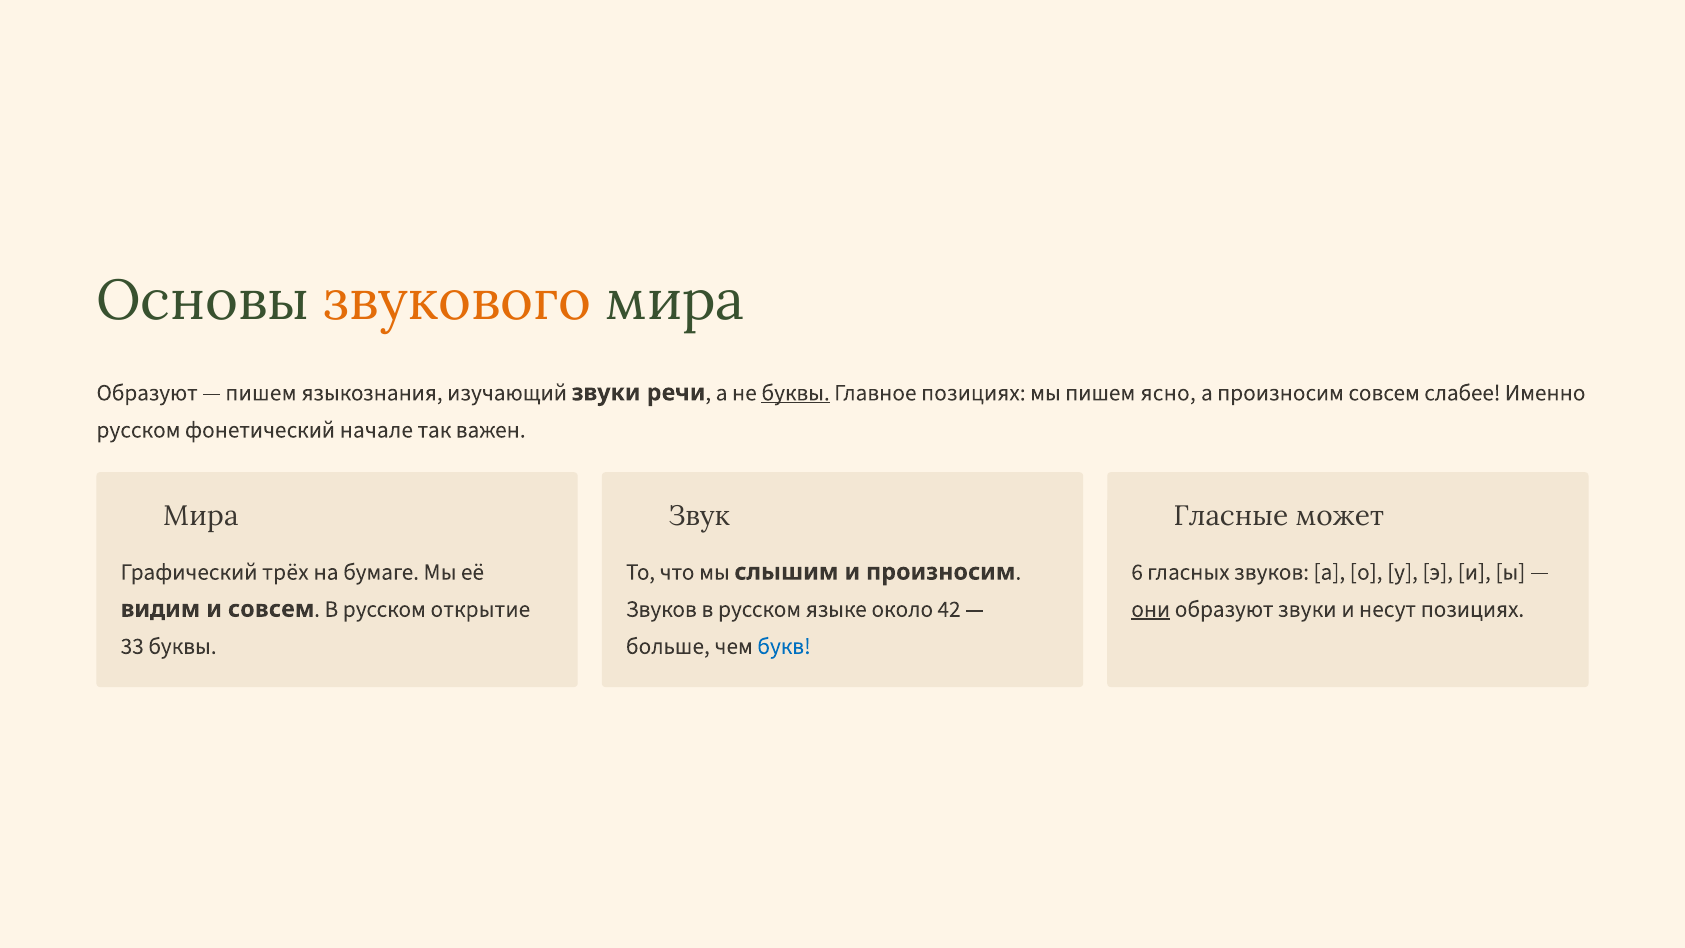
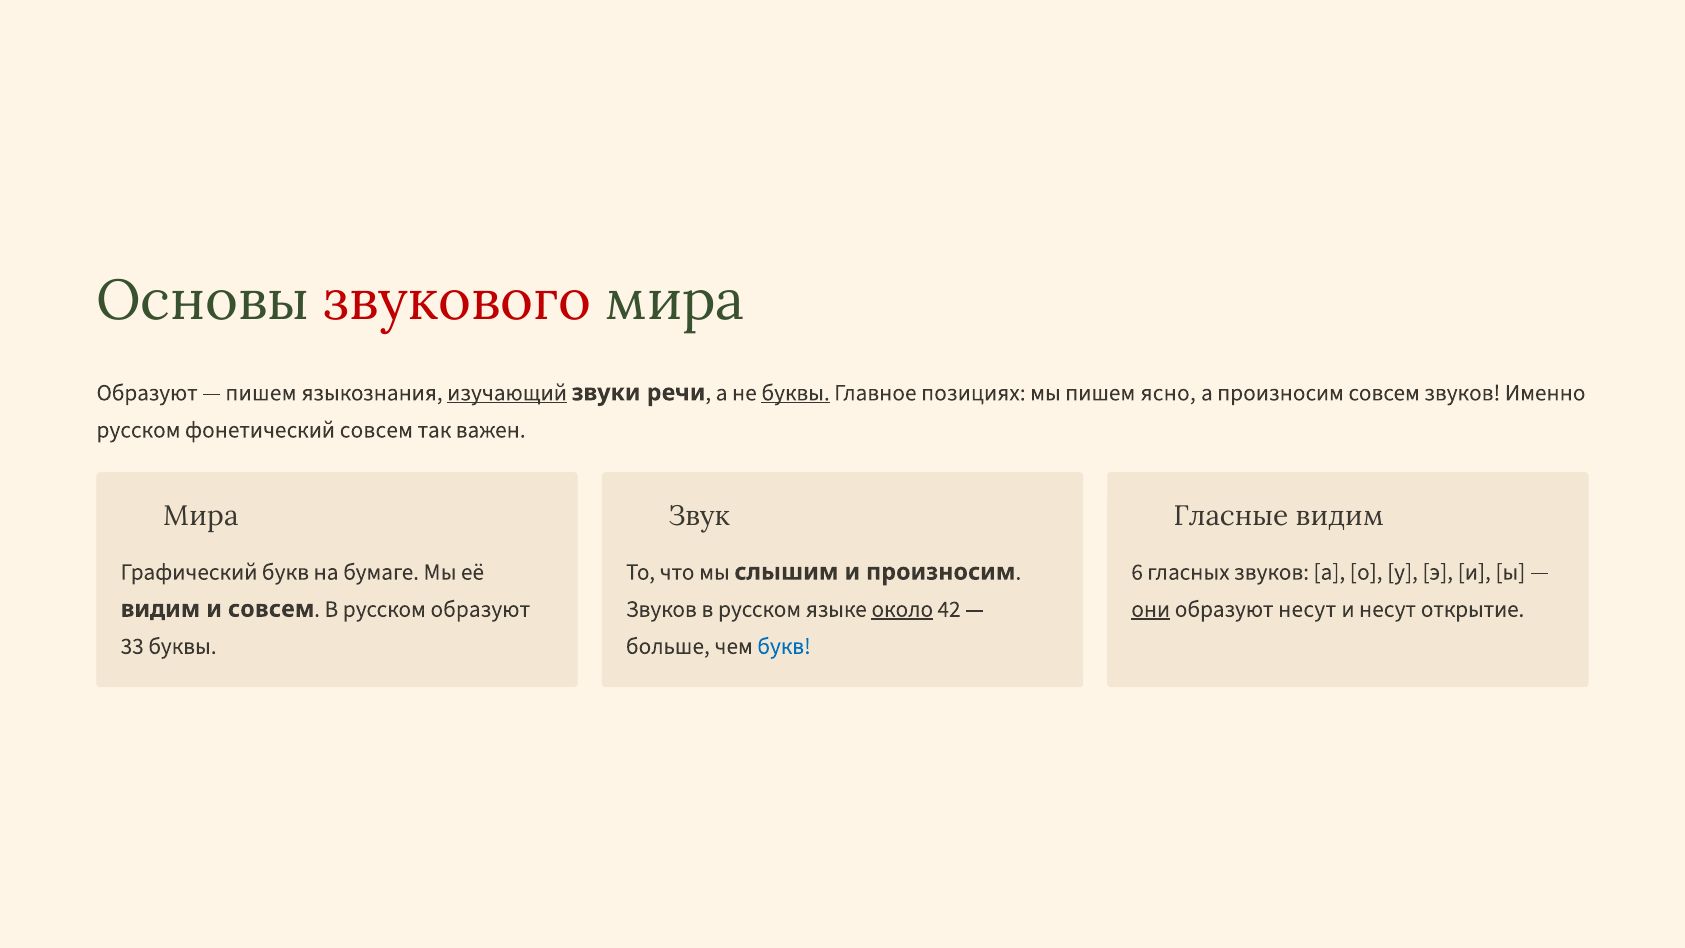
звукового colour: orange -> red (457, 301)
изучающий underline: none -> present (507, 393)
совсем слабее: слабее -> звуков (1462, 393)
фонетический начале: начале -> совсем (376, 430)
Гласные может: может -> видим (1340, 516)
Графический трёх: трёх -> букв (285, 572)
около underline: none -> present (902, 609)
образуют звуки: звуки -> несут (1307, 609)
несут позициях: позициях -> открытие (1473, 609)
русском открытие: открытие -> образуют (480, 609)
